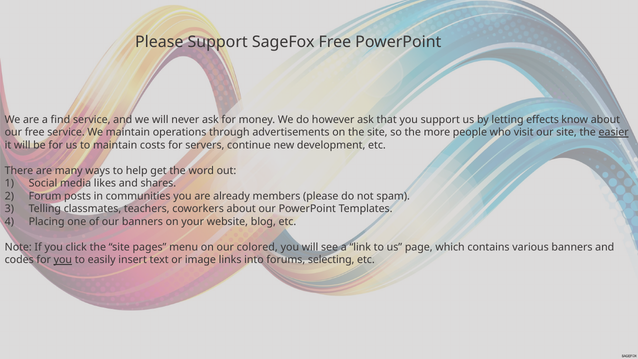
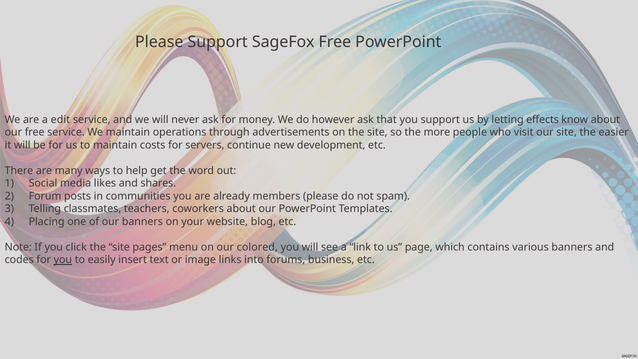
find: find -> edit (60, 120)
easier underline: present -> none (614, 132)
selecting: selecting -> business (331, 260)
